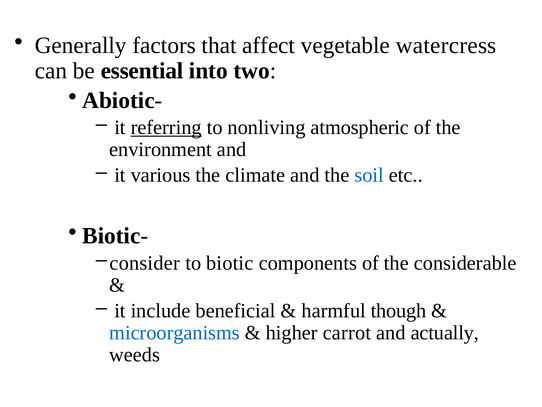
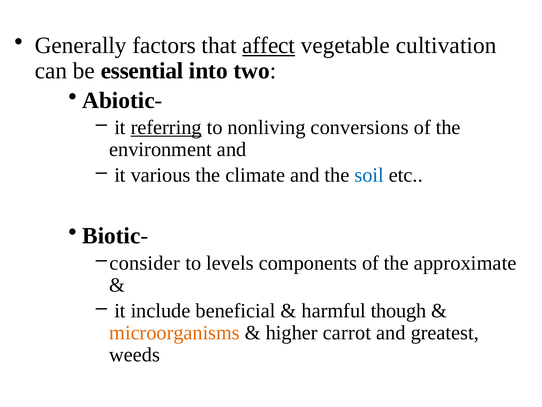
affect underline: none -> present (269, 45)
watercress: watercress -> cultivation (446, 45)
atmospheric: atmospheric -> conversions (360, 127)
biotic: biotic -> levels (230, 263)
considerable: considerable -> approximate (465, 263)
microorganisms colour: blue -> orange (175, 332)
actually: actually -> greatest (445, 332)
